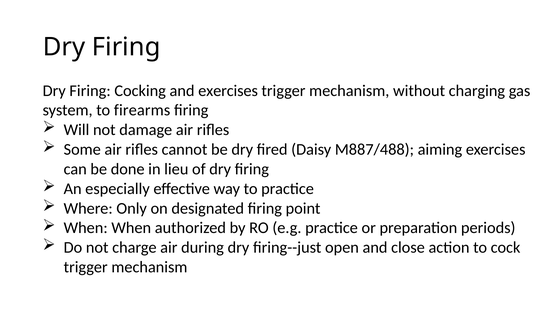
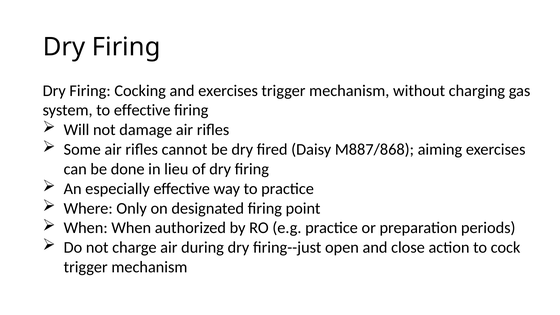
to firearms: firearms -> effective (142, 110)
M887/488: M887/488 -> M887/868 (374, 149)
